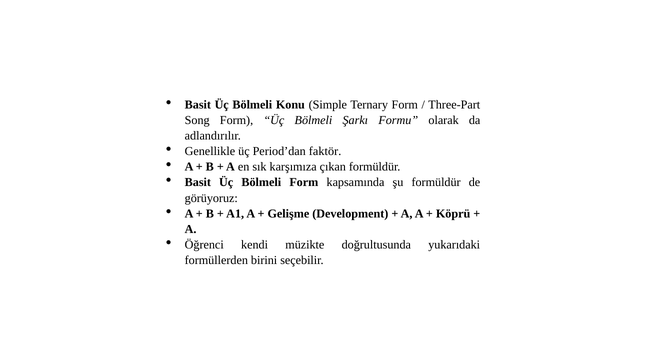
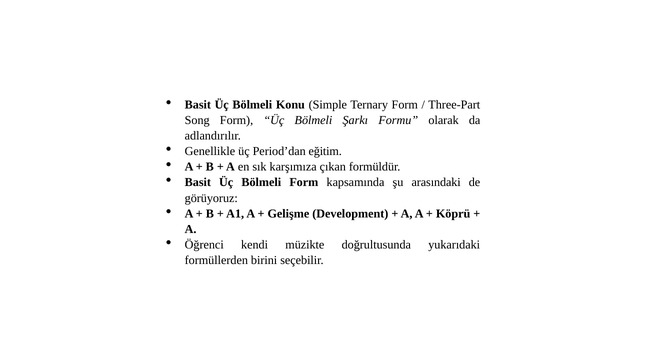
faktör: faktör -> eğitim (325, 151)
şu formüldür: formüldür -> arasındaki (436, 182)
